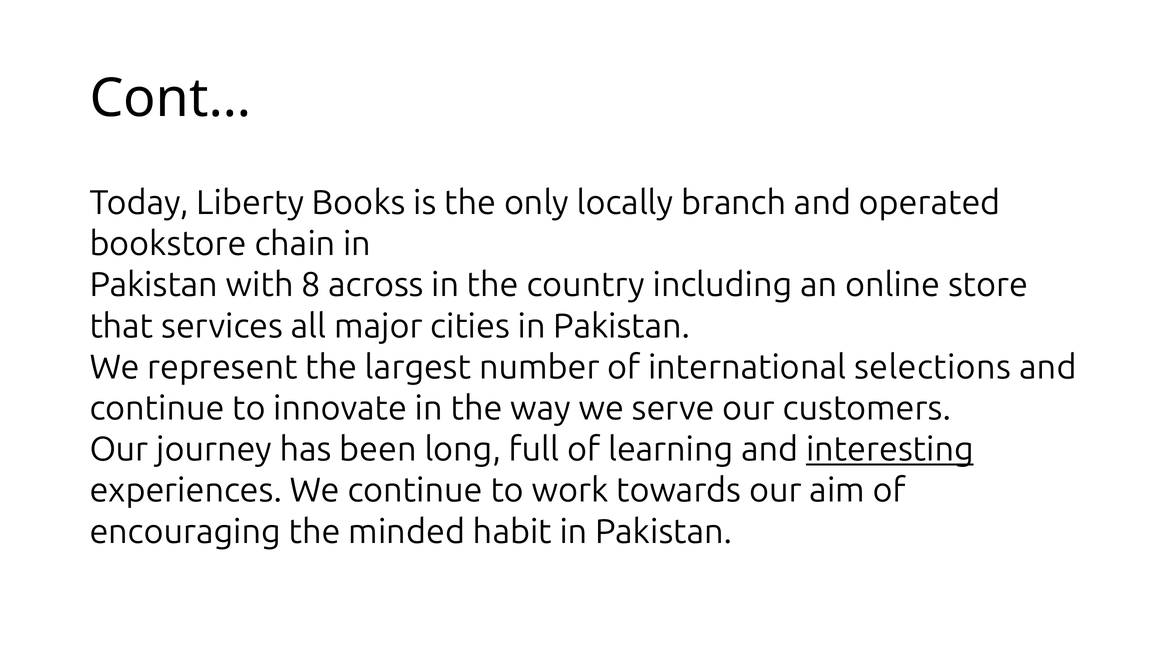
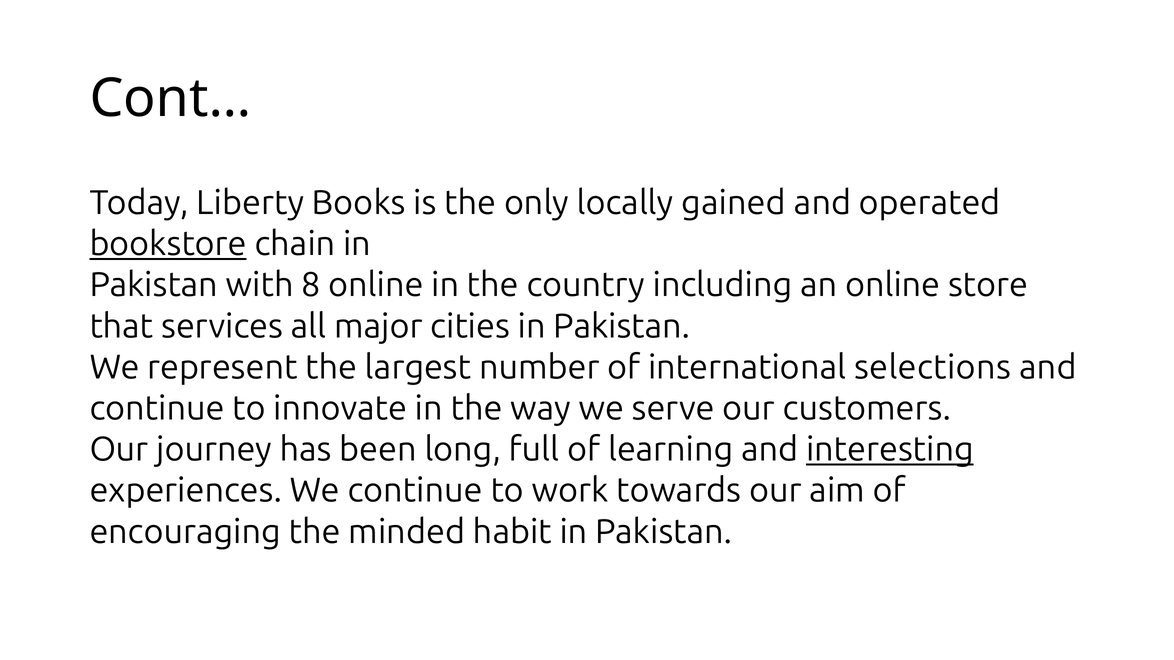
branch: branch -> gained (734, 203)
bookstore underline: none -> present (168, 244)
8 across: across -> online (376, 285)
